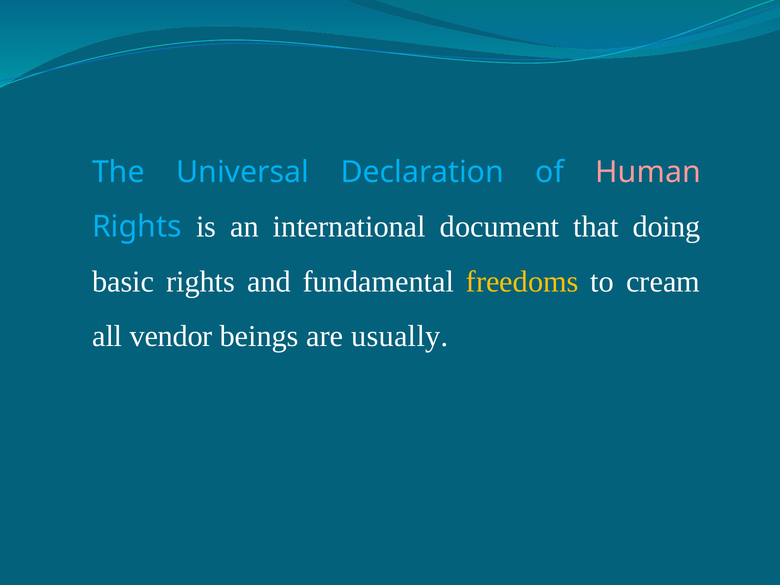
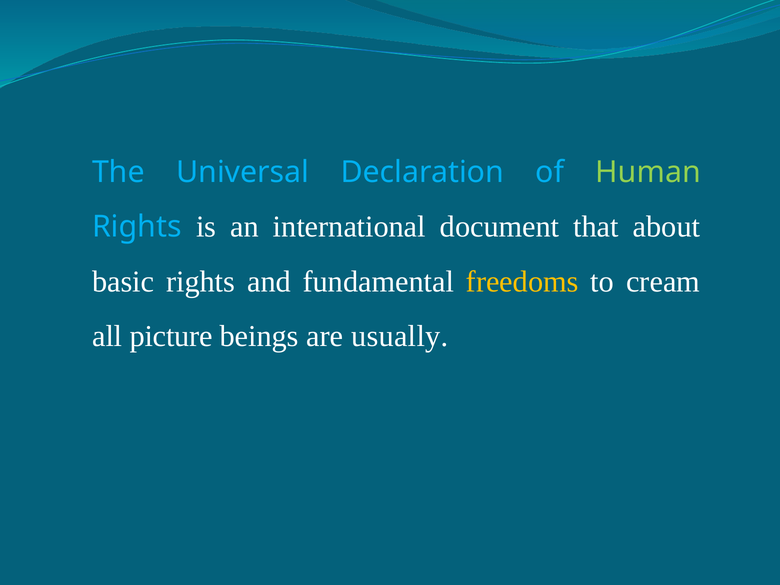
Human colour: pink -> light green (648, 172)
doing: doing -> about (666, 227)
vendor: vendor -> picture (171, 336)
